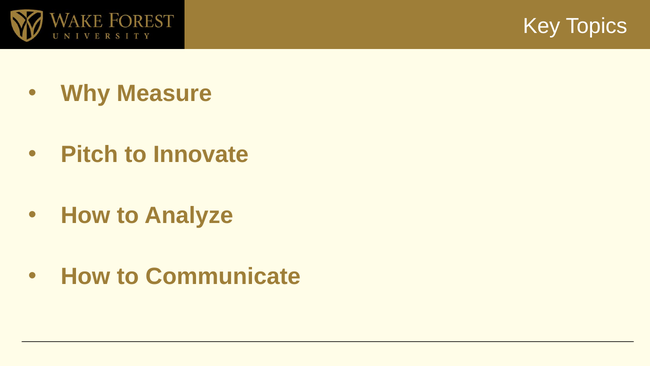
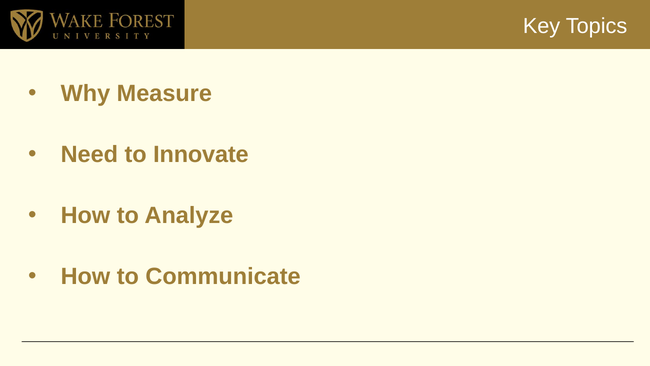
Pitch: Pitch -> Need (89, 154)
